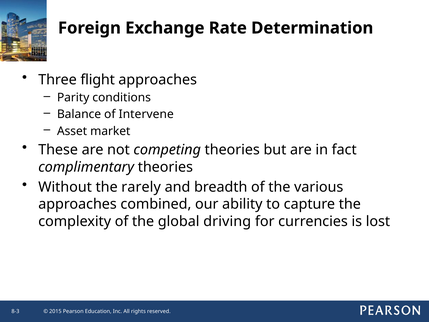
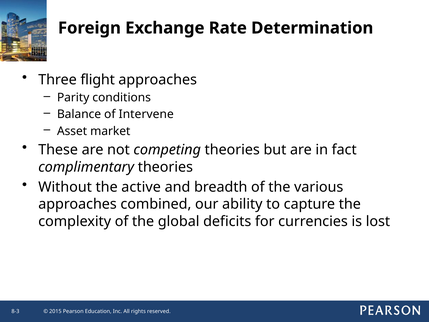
rarely: rarely -> active (141, 187)
driving: driving -> deficits (227, 221)
